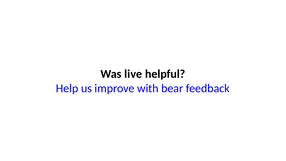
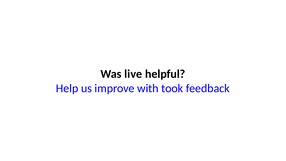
bear: bear -> took (172, 88)
